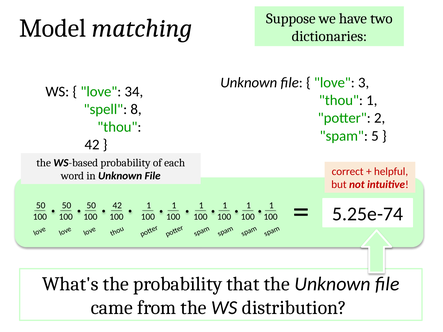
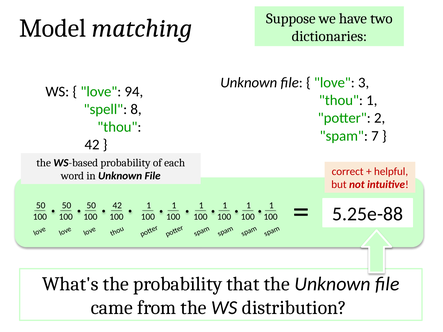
34: 34 -> 94 (134, 92)
5: 5 -> 7 (375, 136)
5.25e-74: 5.25e-74 -> 5.25e-88 (368, 214)
